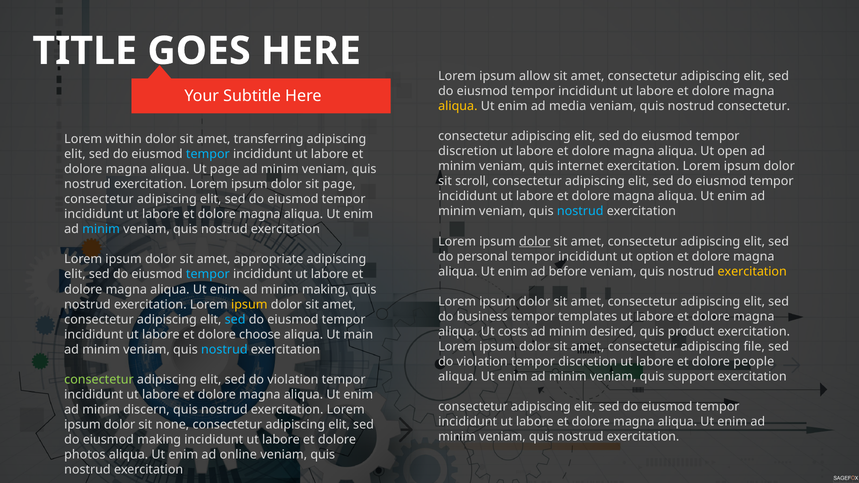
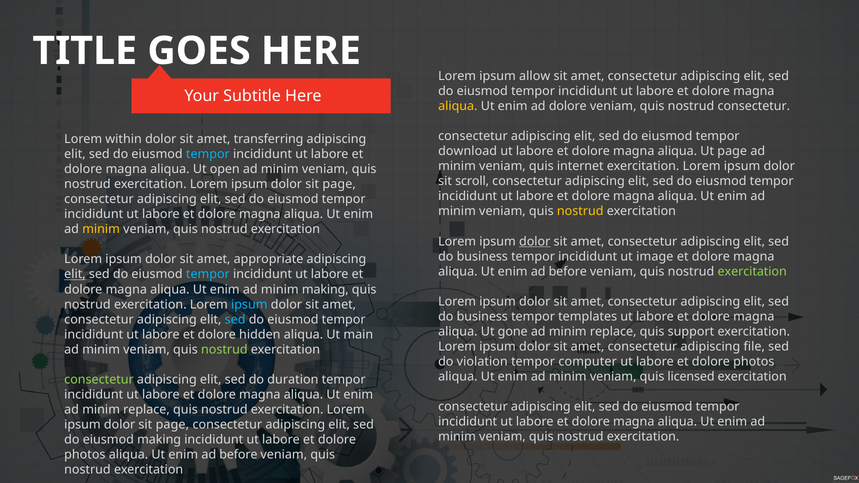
ad media: media -> dolore (568, 106)
discretion: discretion -> download (468, 151)
Ut open: open -> page (732, 151)
Ut page: page -> open (225, 169)
nostrud colour: light blue -> yellow (580, 211)
minim colour: light blue -> yellow (101, 229)
personal: personal -> business (482, 257)
option: option -> image (655, 257)
exercitation colour: yellow -> light green (752, 272)
elit underline: none -> present (75, 274)
ipsum colour: yellow -> light blue (249, 305)
costs: costs -> gone (513, 332)
desired: desired -> replace (613, 332)
product: product -> support (691, 332)
choose: choose -> hidden (260, 335)
nostrud colour: light blue -> light green (224, 350)
discretion: discretion -> computer (588, 362)
people: people -> photos (754, 362)
support: support -> licensed (691, 377)
elit sed do violation: violation -> duration (293, 380)
discern: discern -> replace (146, 410)
none: none -> page (172, 425)
online: online -> before (238, 455)
